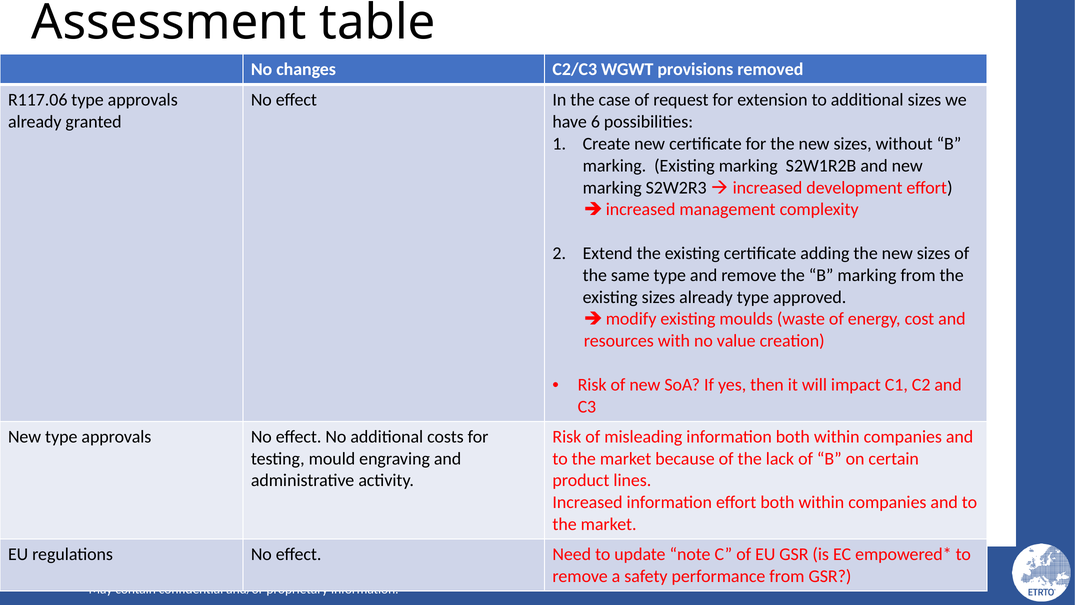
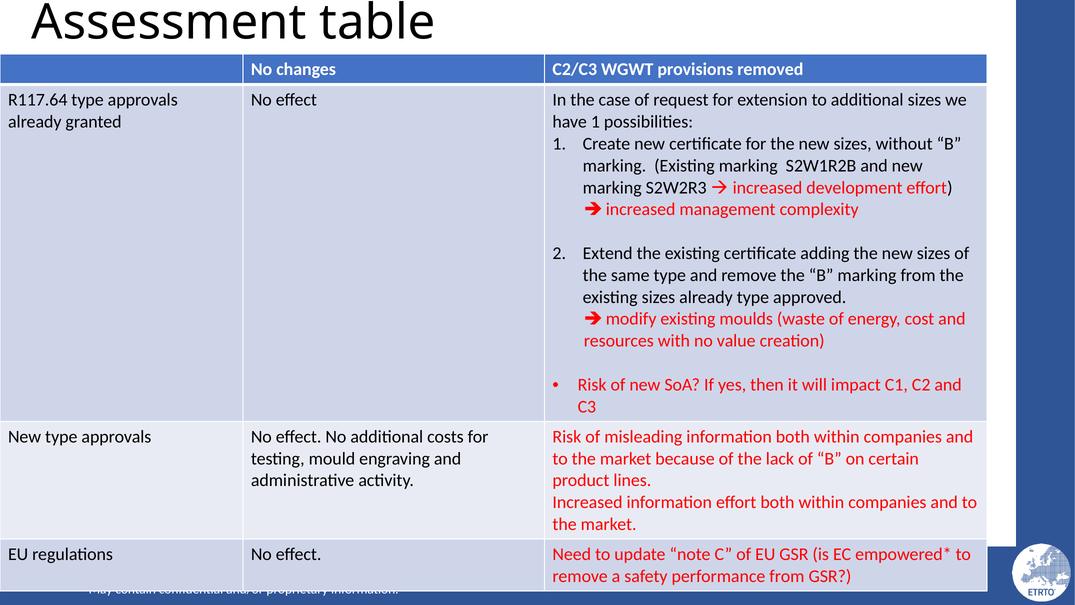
R117.06: R117.06 -> R117.64 (38, 100)
have 6: 6 -> 1 (595, 122)
